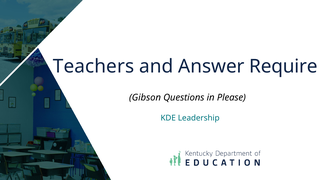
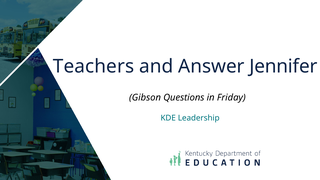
Require: Require -> Jennifer (283, 66)
Please: Please -> Friday (231, 97)
